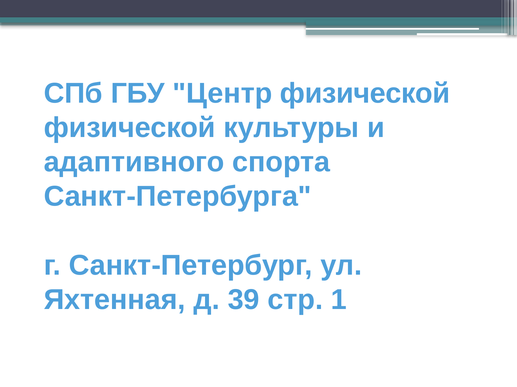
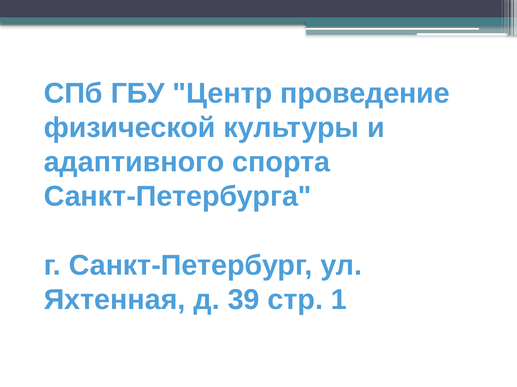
Центр физической: физической -> проведение (365, 94)
